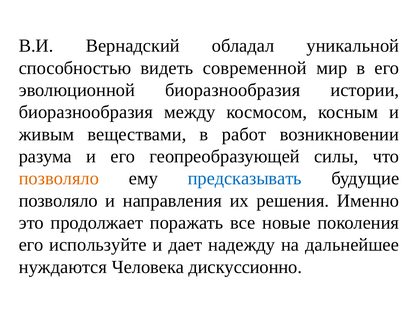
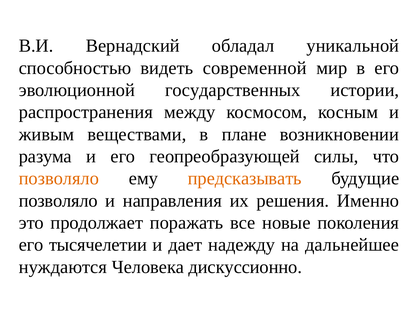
эволюционной биоразнообразия: биоразнообразия -> государственных (233, 90)
биоразнообразия: биоразнообразия -> распространения (86, 112)
работ: работ -> плане (244, 134)
предсказывать colour: blue -> orange (245, 179)
используйте: используйте -> тысячелетии (98, 245)
